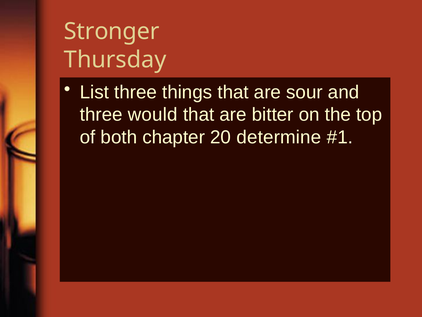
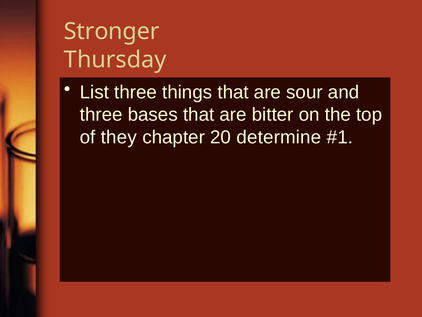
would: would -> bases (153, 115)
both: both -> they (119, 137)
